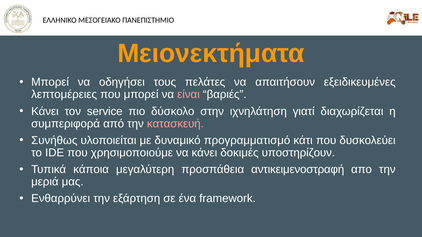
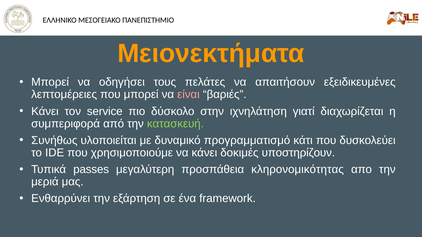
κατασκευή colour: pink -> light green (175, 124)
κάποια: κάποια -> passes (91, 170)
αντικειμενοστραφή: αντικειμενοστραφή -> κληρονομικότητας (298, 170)
